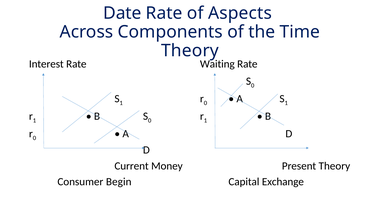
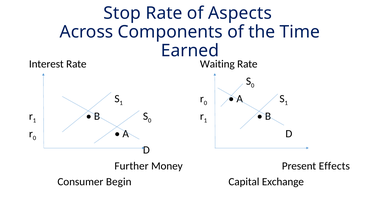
Date: Date -> Stop (122, 13)
Theory: Theory -> Earned (190, 51)
Current: Current -> Further (132, 166)
Present Theory: Theory -> Effects (334, 166)
